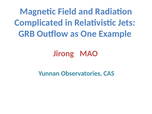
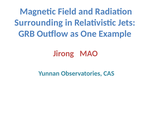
Complicated: Complicated -> Surrounding (39, 23)
